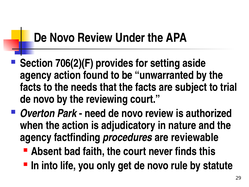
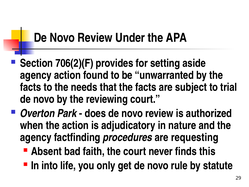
need: need -> does (95, 113)
reviewable: reviewable -> requesting (195, 137)
